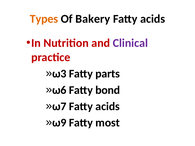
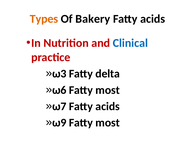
Clinical colour: purple -> blue (130, 43)
parts: parts -> delta (108, 74)
ω6 Fatty bond: bond -> most (108, 90)
